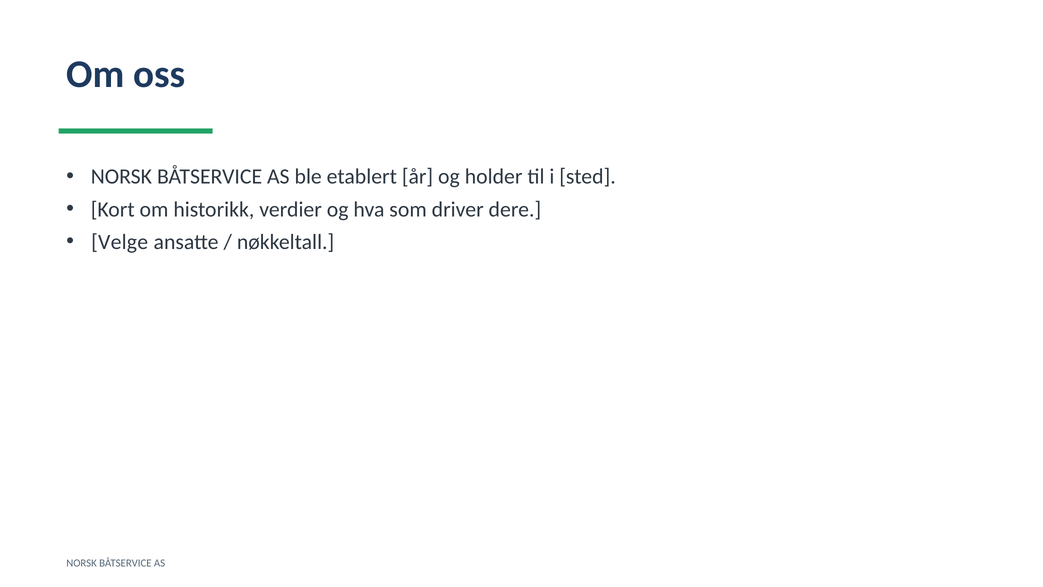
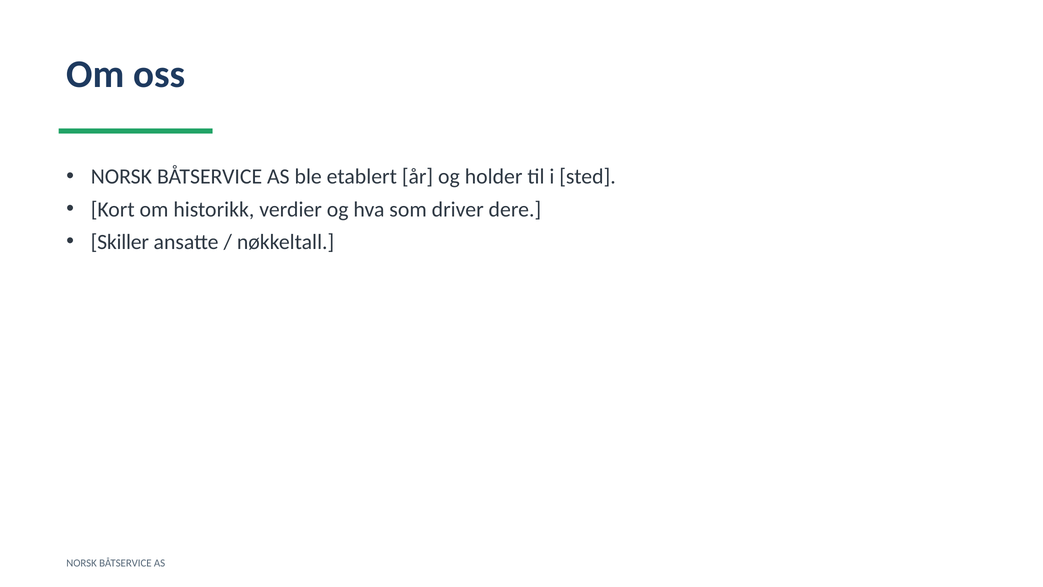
Velge: Velge -> Skiller (120, 242)
